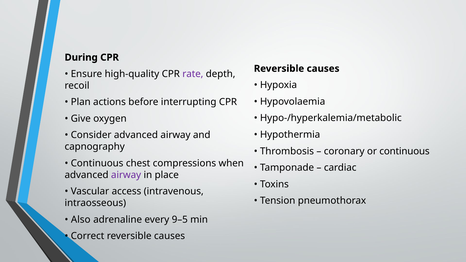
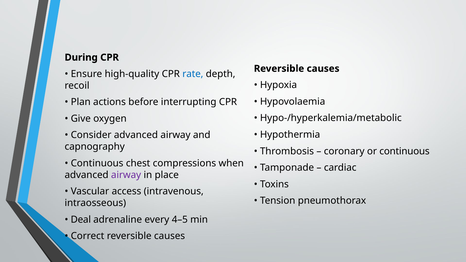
rate colour: purple -> blue (193, 74)
Also: Also -> Deal (81, 220)
9–5: 9–5 -> 4–5 (180, 220)
